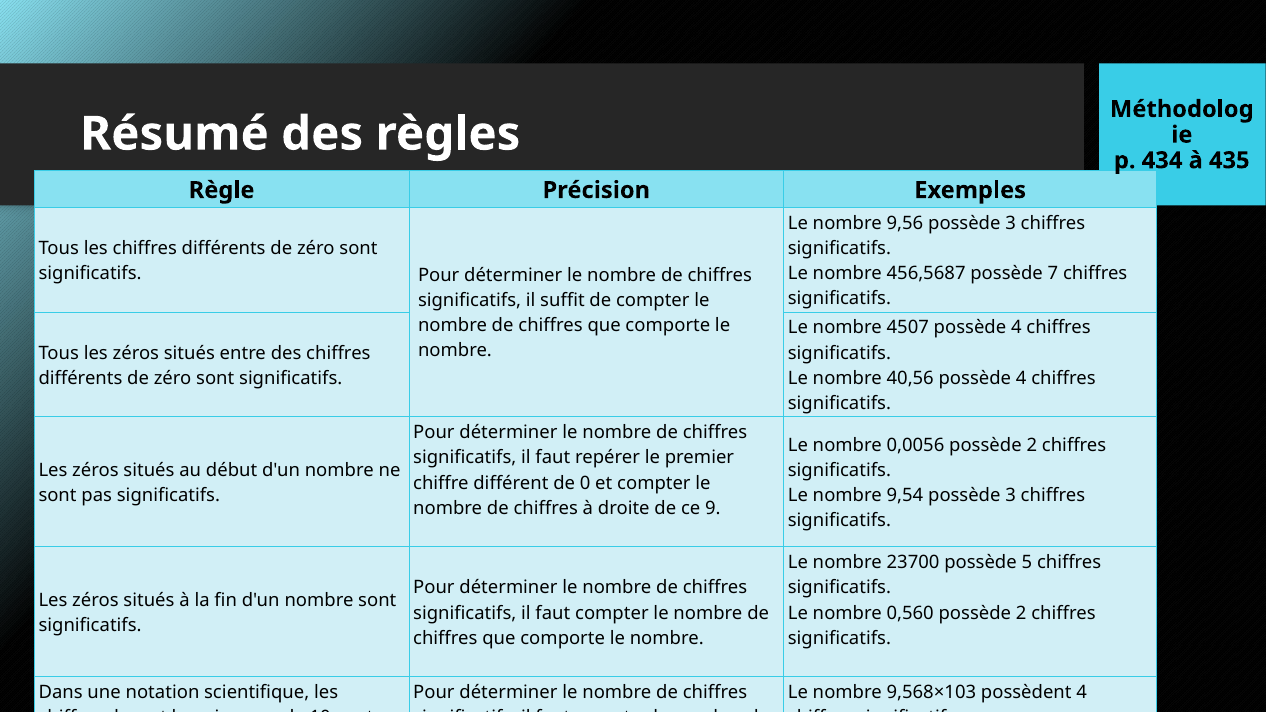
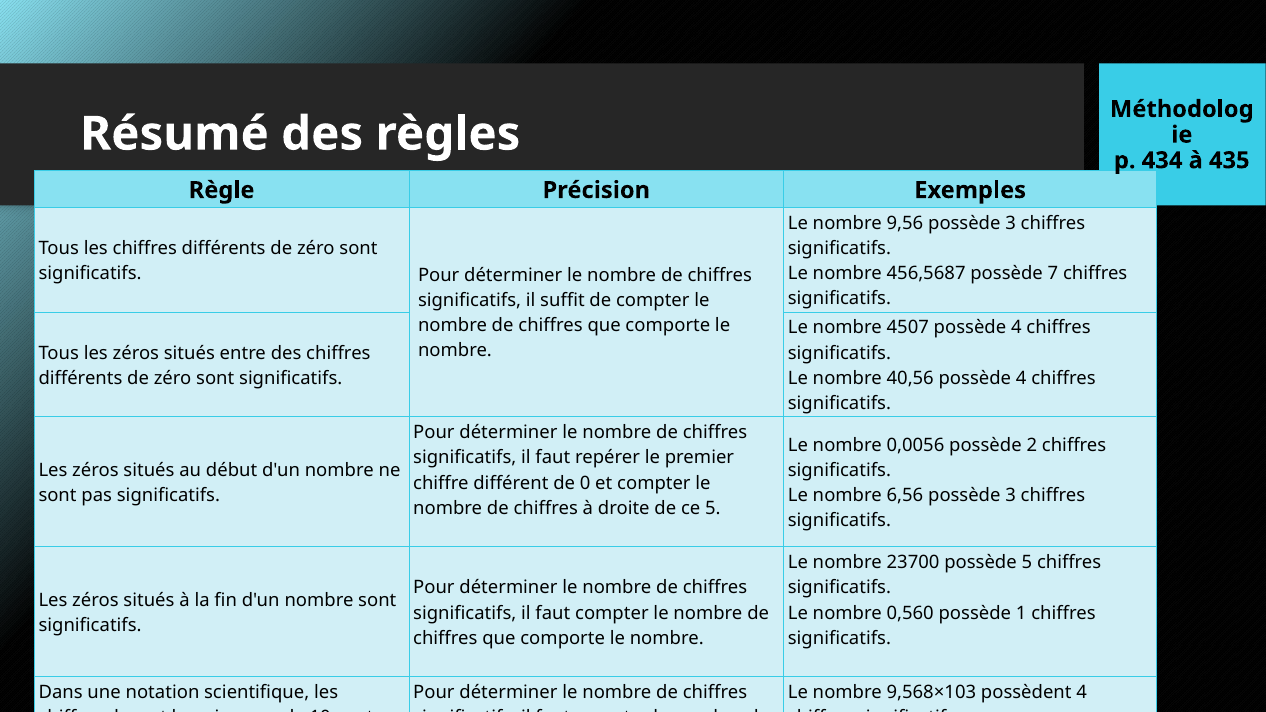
9,54: 9,54 -> 6,56 (905, 496)
ce 9: 9 -> 5 (713, 508)
0,560 possède 2: 2 -> 1 (1021, 613)
